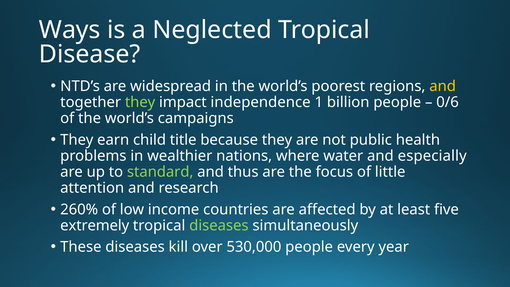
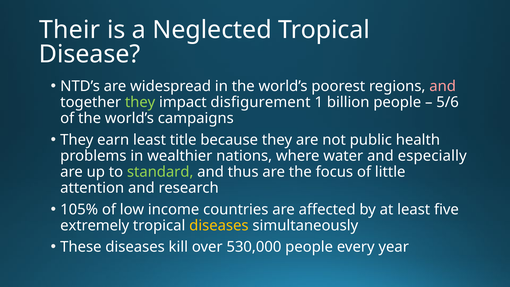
Ways: Ways -> Their (70, 30)
and colour: yellow -> pink (443, 86)
independence: independence -> disfigurement (261, 102)
0/6: 0/6 -> 5/6 (448, 102)
earn child: child -> least (150, 140)
260%: 260% -> 105% (79, 209)
diseases colour: light green -> yellow (219, 225)
